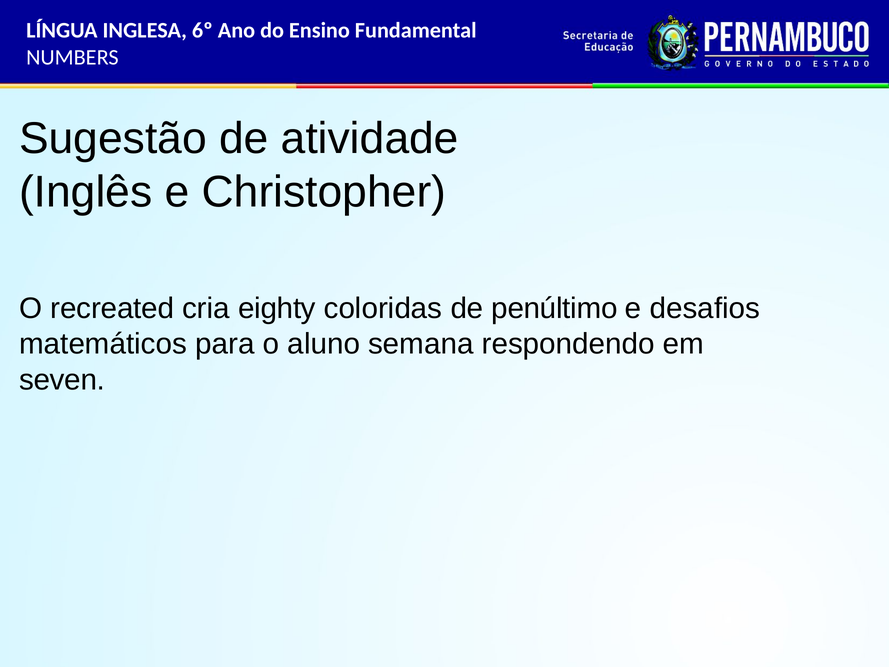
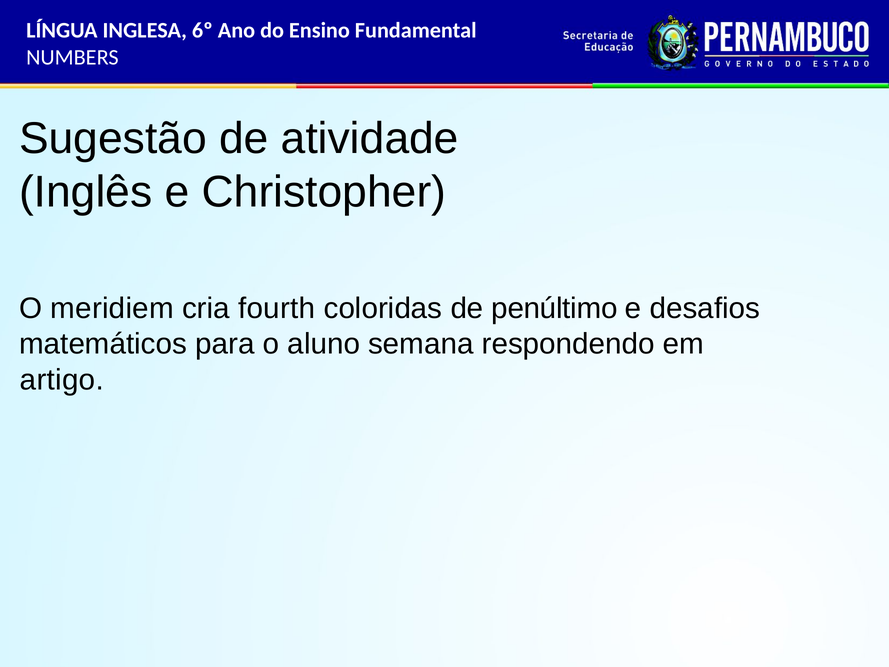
recreated: recreated -> meridiem (112, 309)
eighty: eighty -> fourth (277, 309)
seven: seven -> artigo (62, 380)
